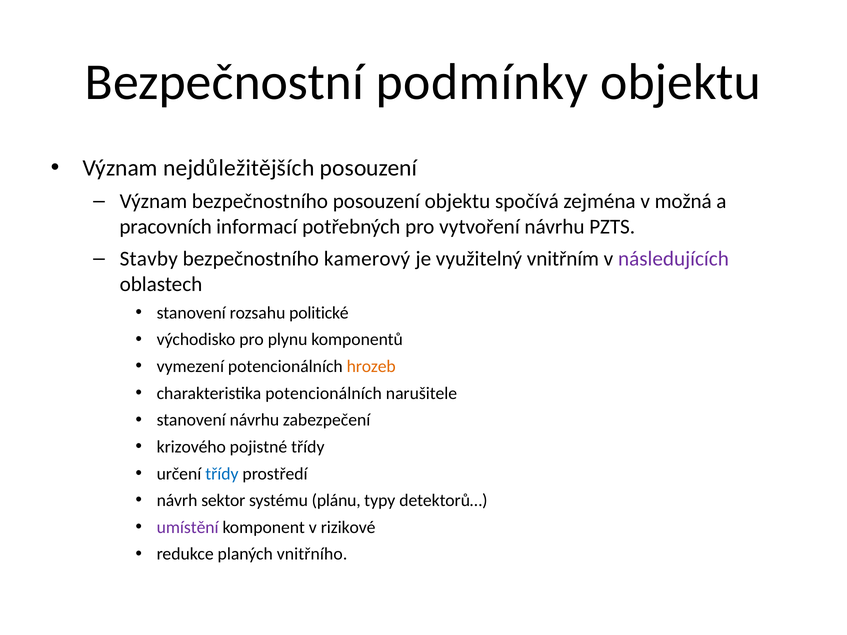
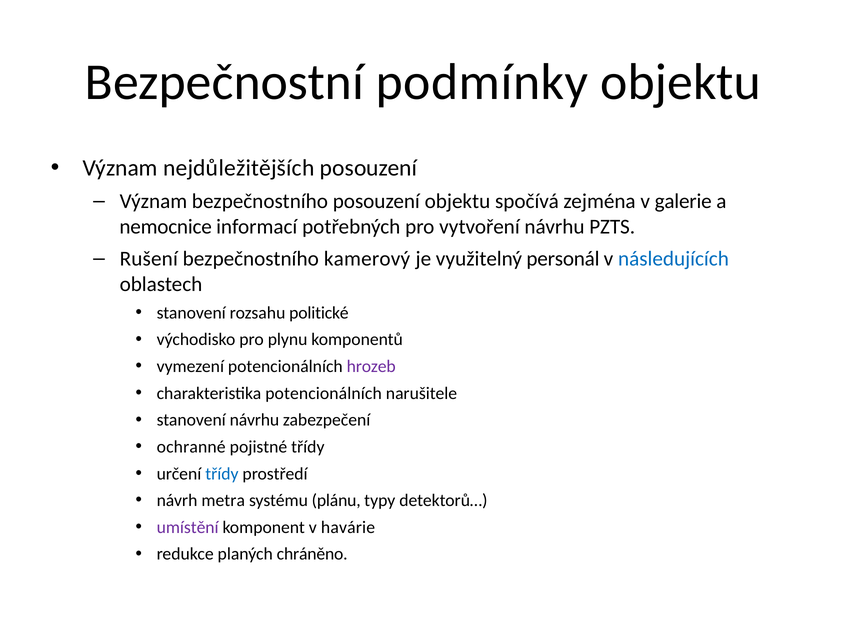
možná: možná -> galerie (683, 201)
pracovních: pracovních -> nemocnice (166, 227)
Stavby: Stavby -> Rušení (149, 259)
vnitřním: vnitřním -> personál (563, 259)
následujících colour: purple -> blue (673, 259)
hrozeb colour: orange -> purple (371, 367)
krizového: krizového -> ochranné (191, 447)
sektor: sektor -> metra (223, 501)
rizikové: rizikové -> havárie (348, 527)
vnitřního: vnitřního -> chráněno (312, 554)
